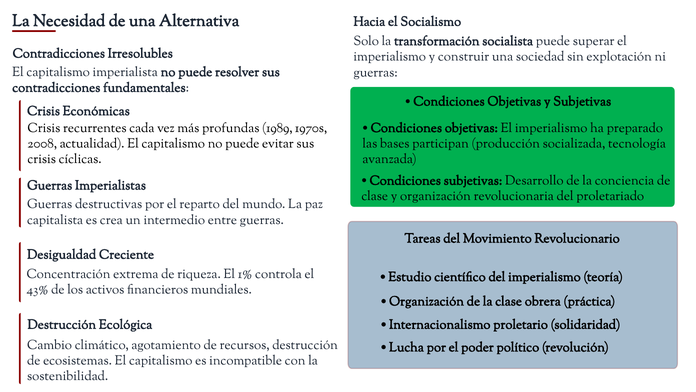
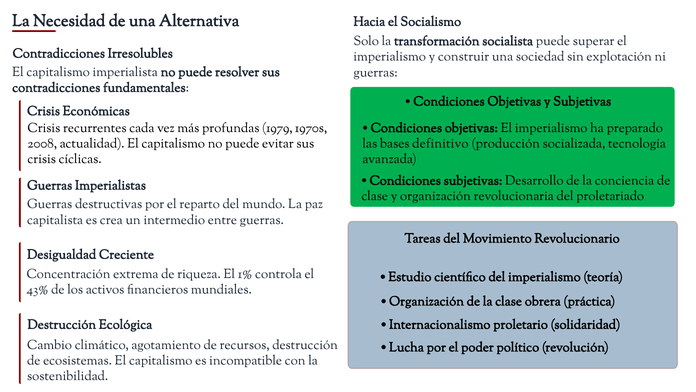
1989: 1989 -> 1979 (277, 128)
participan: participan -> definitivo (440, 143)
